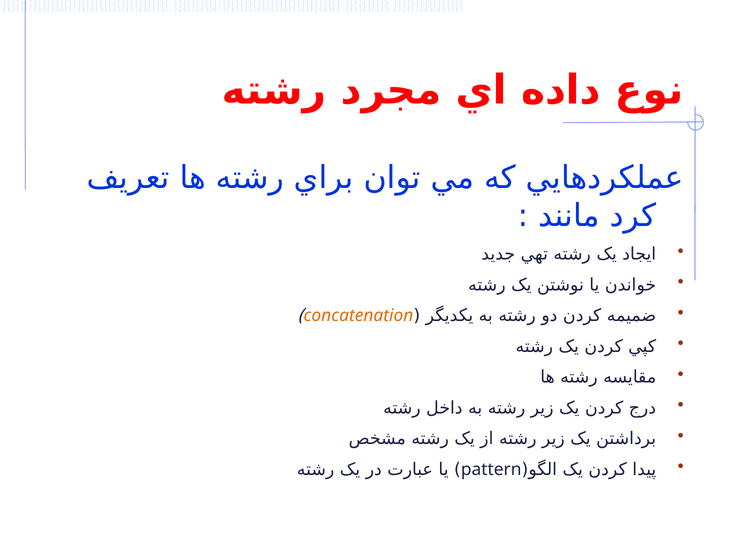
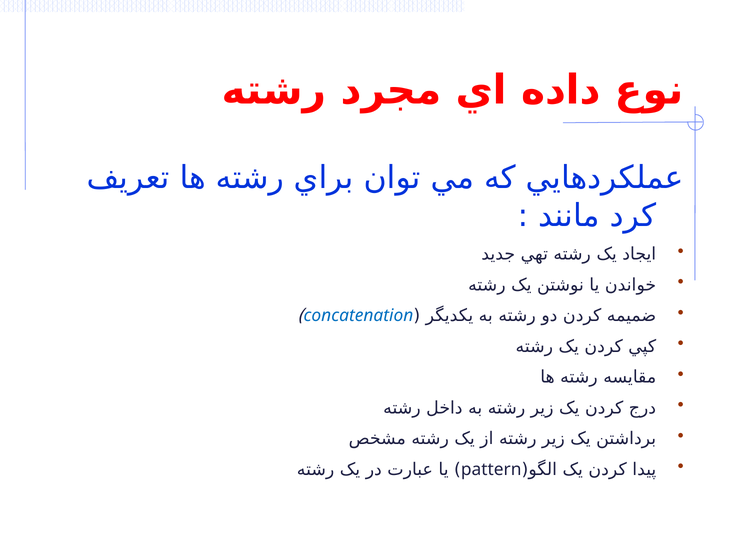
concatenation colour: orange -> blue (359, 315)
